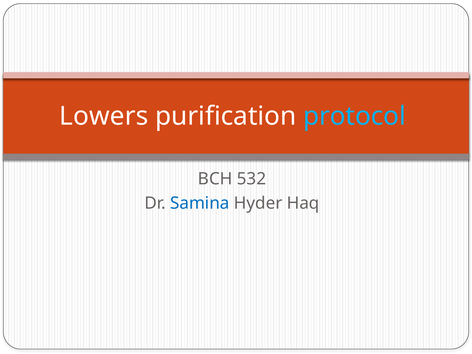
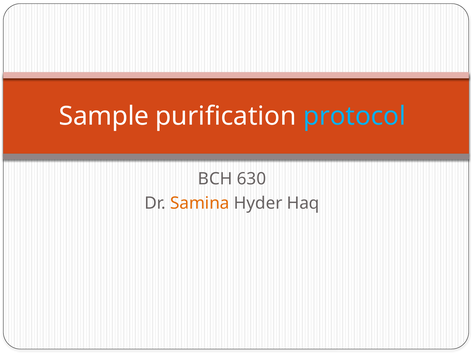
Lowers: Lowers -> Sample (104, 116)
532: 532 -> 630 (251, 179)
Samina colour: blue -> orange (200, 203)
